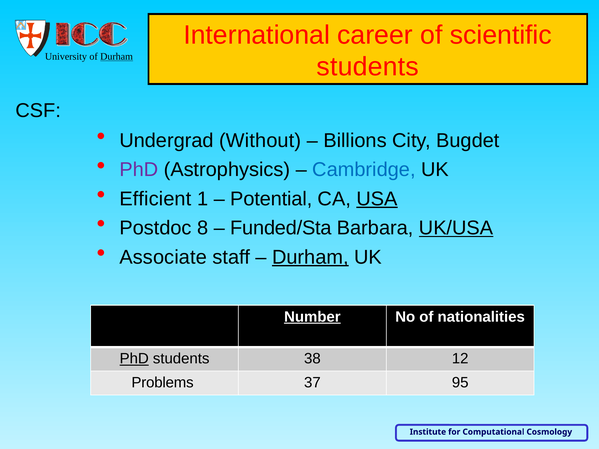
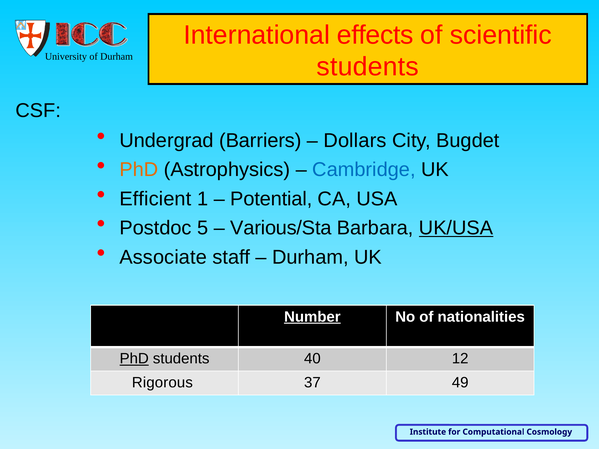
career: career -> effects (375, 35)
Durham underline: present -> none (117, 57)
Without: Without -> Barriers (260, 141)
Billions: Billions -> Dollars (355, 141)
PhD colour: purple -> orange (139, 170)
USA underline: present -> none (377, 199)
8: 8 -> 5 (203, 228)
Funded/Sta: Funded/Sta -> Various/Sta (281, 228)
Durham underline: present -> none (310, 257)
38: 38 -> 40 (312, 359)
Problems: Problems -> Rigorous (162, 383)
95: 95 -> 49 (460, 383)
